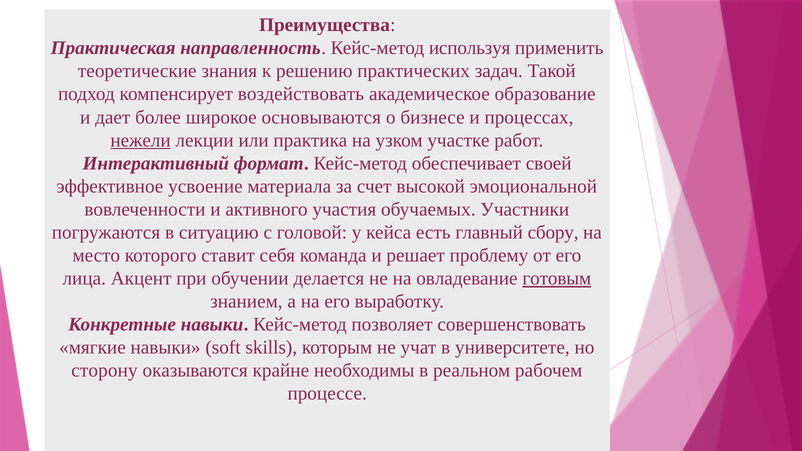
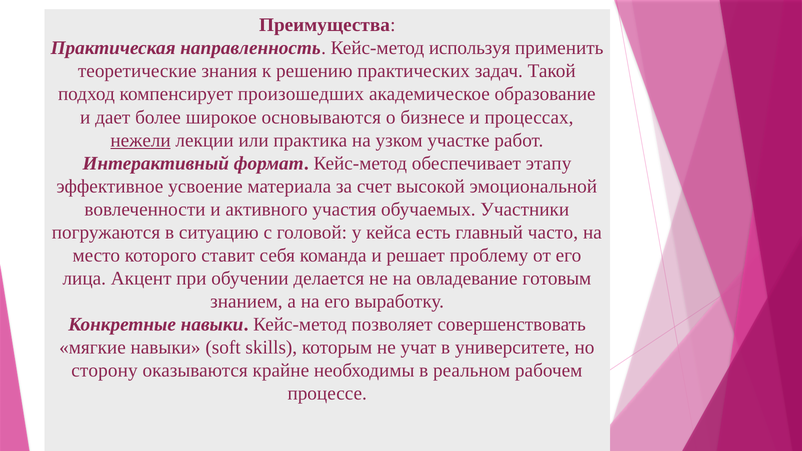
воздействовать: воздействовать -> произошедших (301, 94)
своей: своей -> этапу (549, 163)
сбору: сбору -> часто (553, 232)
готовым underline: present -> none (557, 279)
